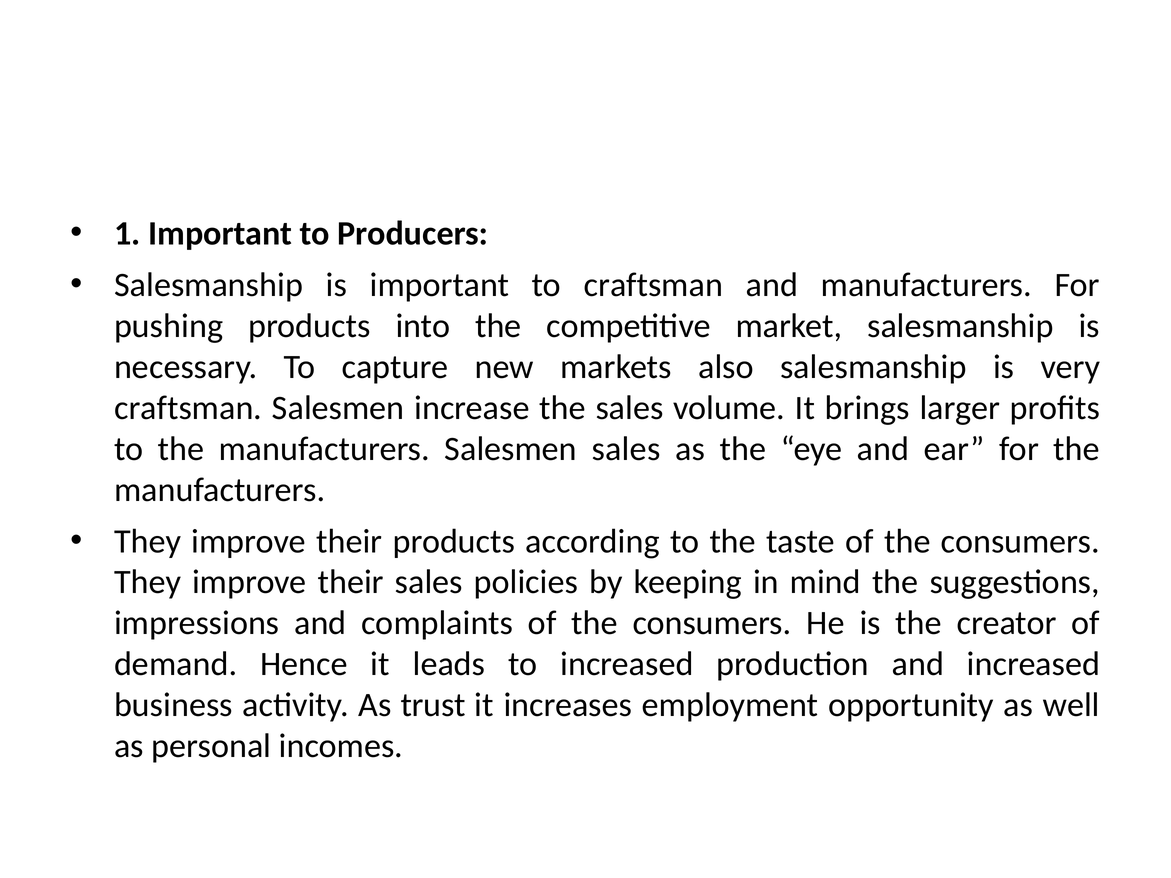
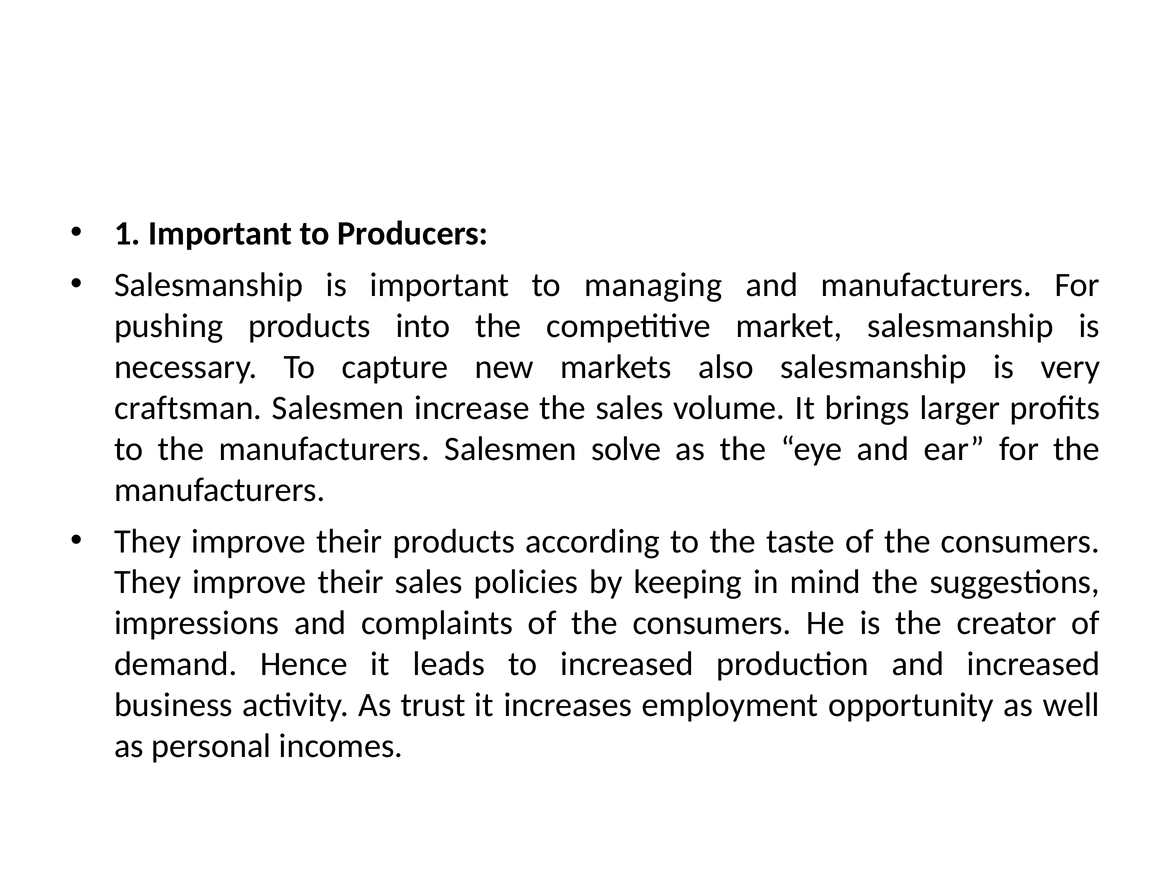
to craftsman: craftsman -> managing (653, 285)
Salesmen sales: sales -> solve (626, 449)
